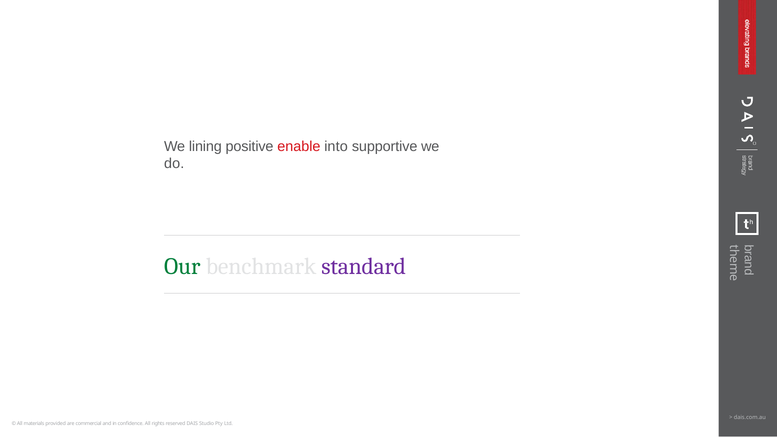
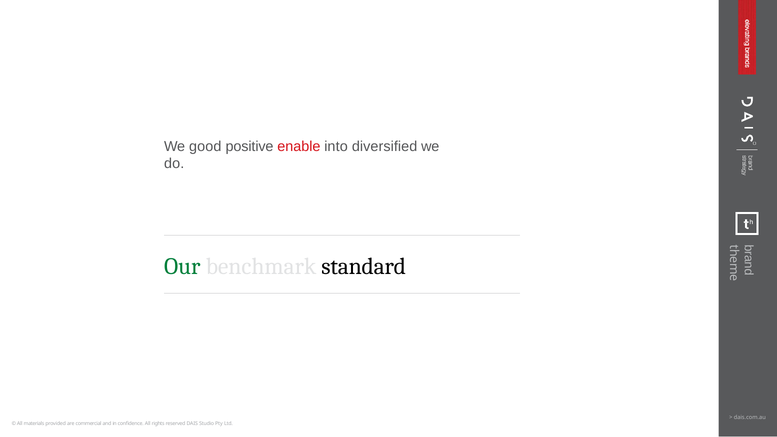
lining: lining -> good (205, 146)
supportive: supportive -> diversified (385, 146)
standard colour: purple -> black (364, 267)
